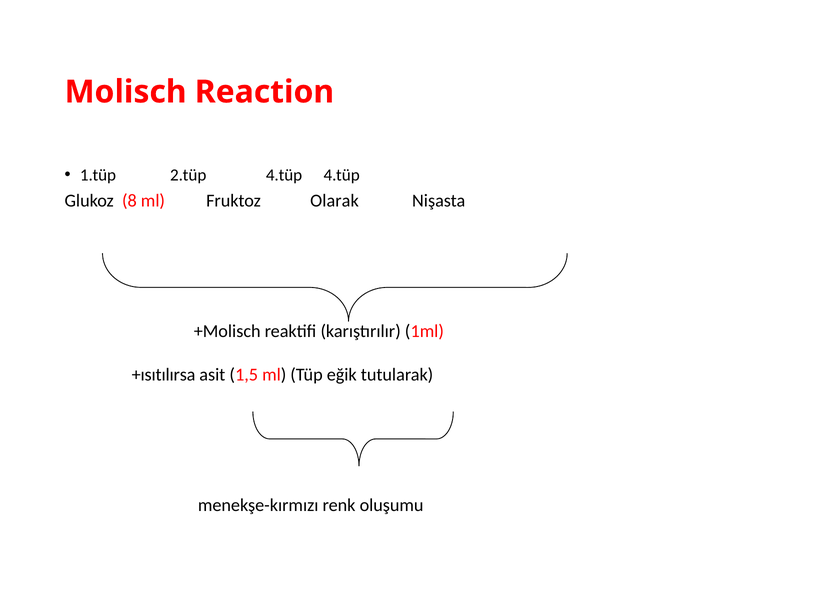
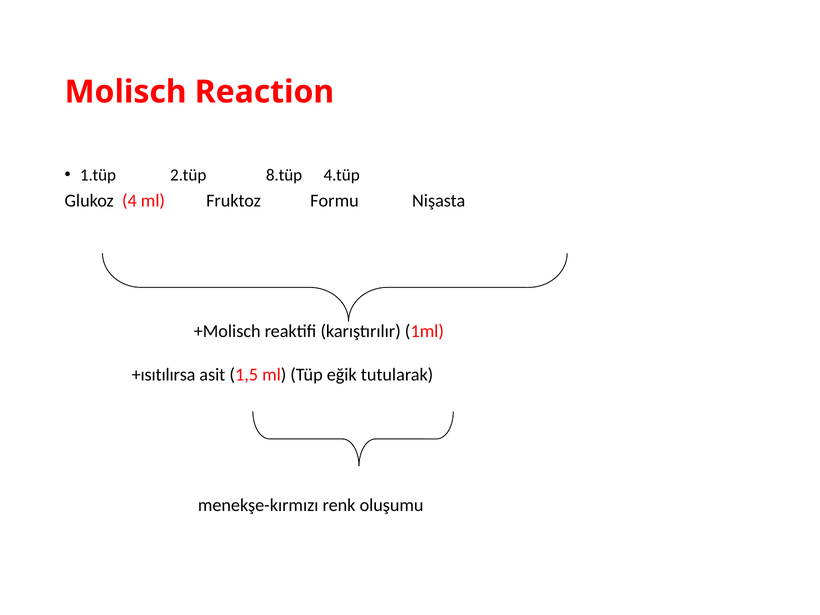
2.tüp 4.tüp: 4.tüp -> 8.tüp (284, 175)
8: 8 -> 4 (129, 201)
Olarak: Olarak -> Formu (334, 201)
